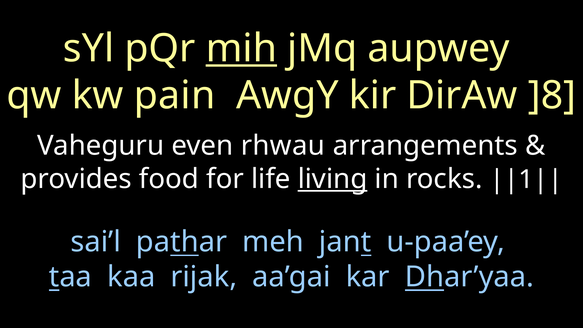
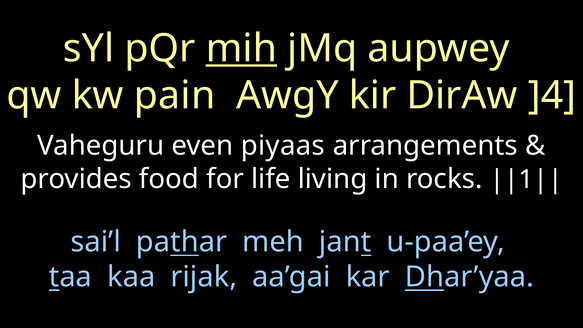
]8: ]8 -> ]4 (552, 96)
rhwau: rhwau -> piyaas (283, 146)
living underline: present -> none (333, 179)
